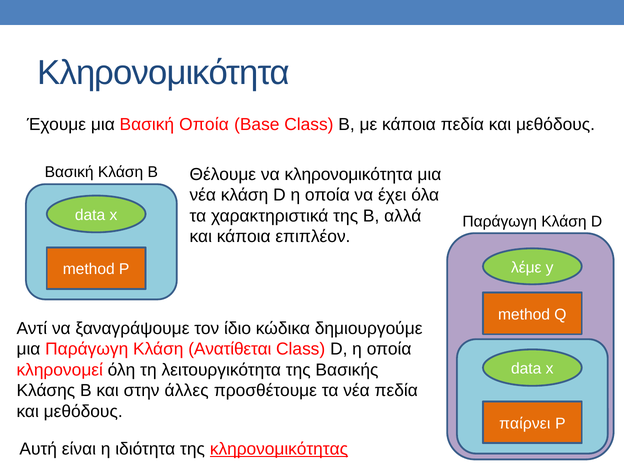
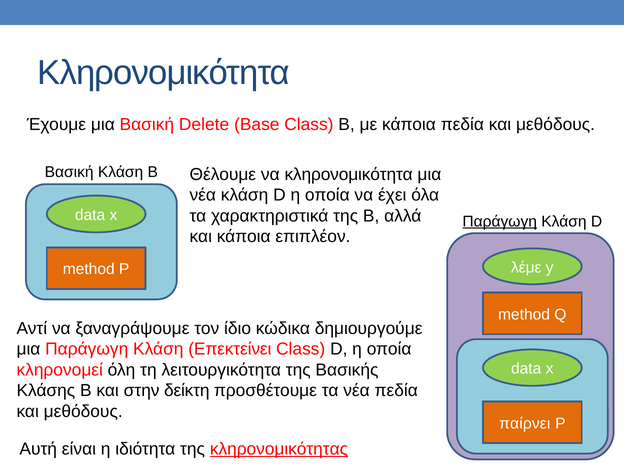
Βασική Οποία: Οποία -> Delete (204, 125)
Παράγωγη underline: none -> present (500, 222)
Ανατίθεται: Ανατίθεται -> Επεκτείνει (230, 349)
άλλες: άλλες -> δείκτη (187, 391)
